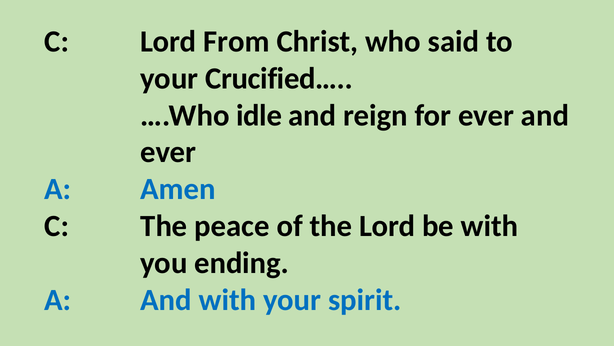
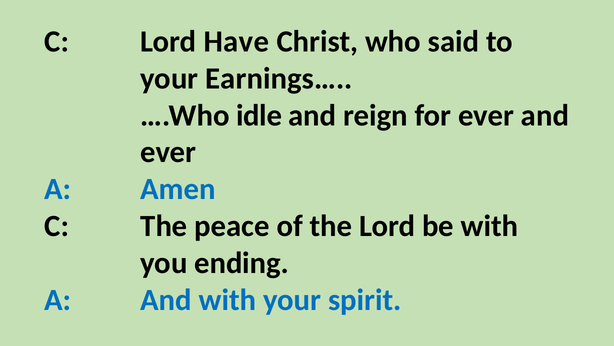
From: From -> Have (236, 42)
Crucified…: Crucified… -> Earnings… (279, 78)
